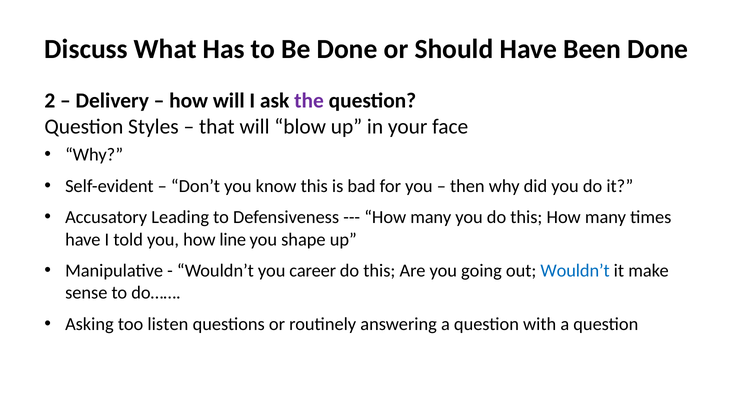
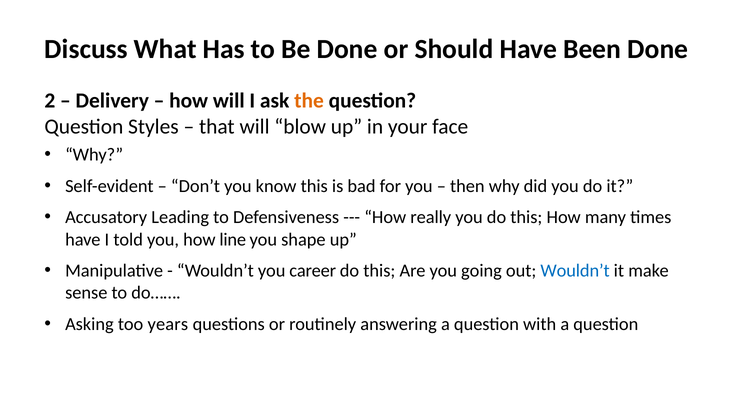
the colour: purple -> orange (309, 101)
many: many -> really (431, 217)
listen: listen -> years (168, 324)
